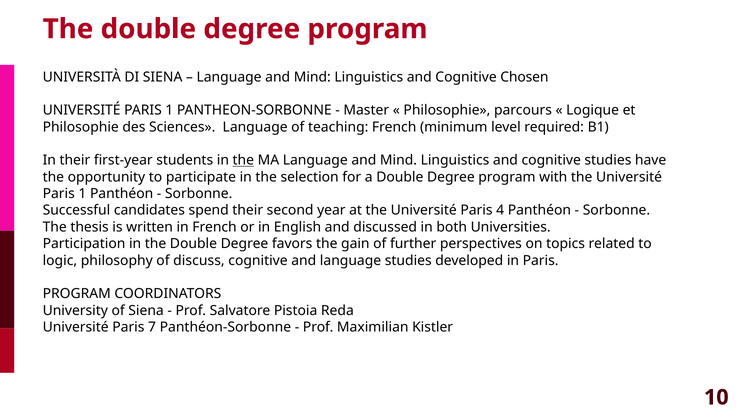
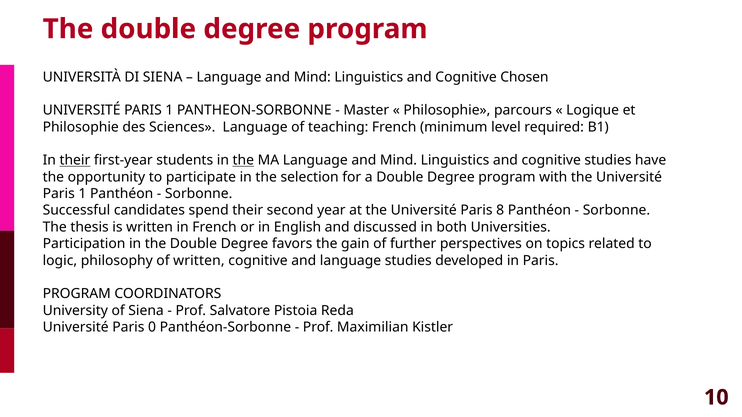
their underline: none -> present (75, 160)
4: 4 -> 8 (500, 211)
of discuss: discuss -> written (199, 261)
7: 7 -> 0 (152, 327)
